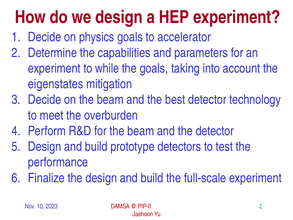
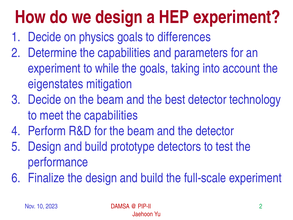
accelerator: accelerator -> differences (184, 37)
meet the overburden: overburden -> capabilities (111, 115)
